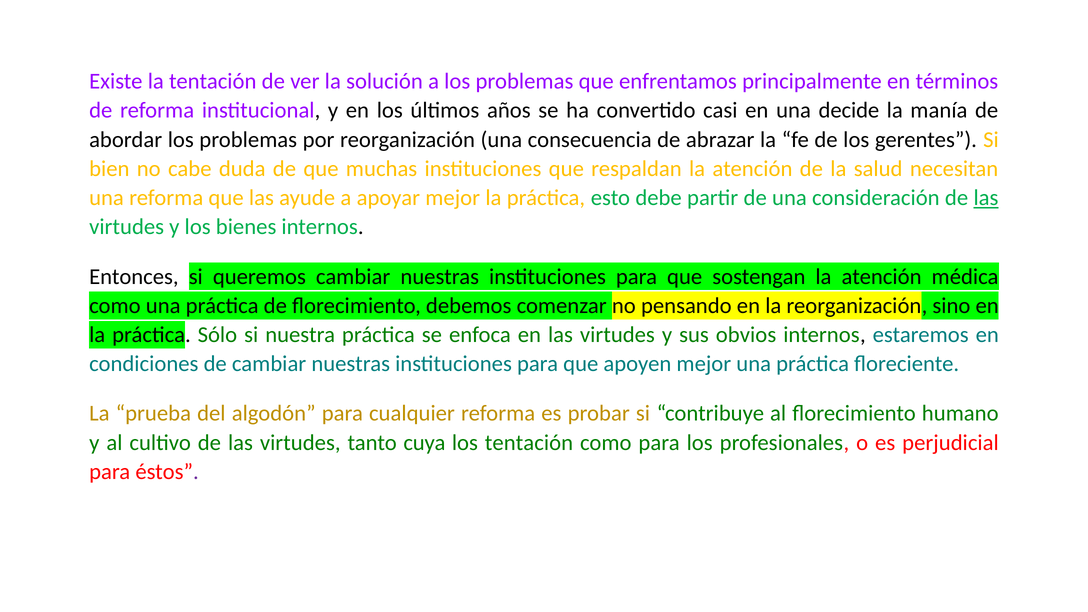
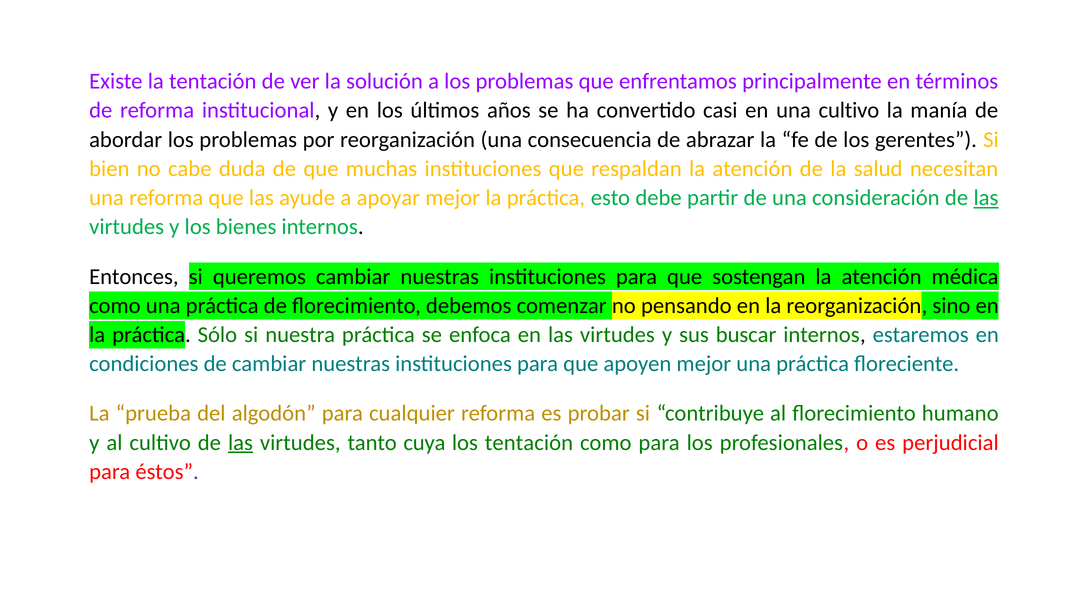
una decide: decide -> cultivo (849, 110)
obvios: obvios -> buscar (746, 335)
las underline: none -> present (240, 443)
